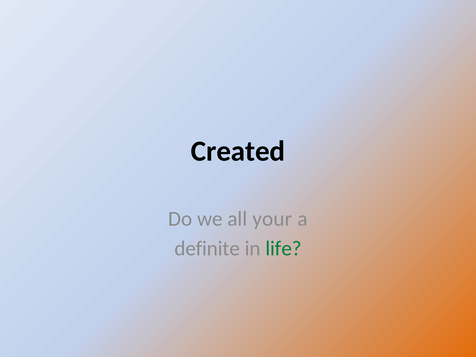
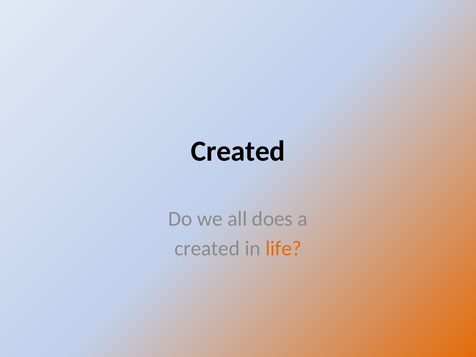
your: your -> does (272, 219)
definite: definite -> created (207, 248)
life colour: green -> orange (284, 248)
